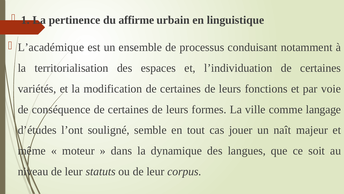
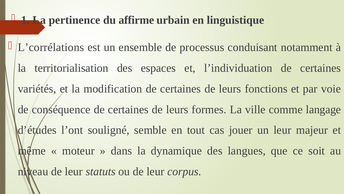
L’académique: L’académique -> L’corrélations (51, 47)
un naît: naît -> leur (282, 130)
